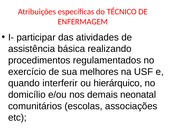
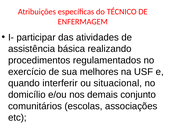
hierárquico: hierárquico -> situacional (118, 83)
neonatal: neonatal -> conjunto (138, 94)
